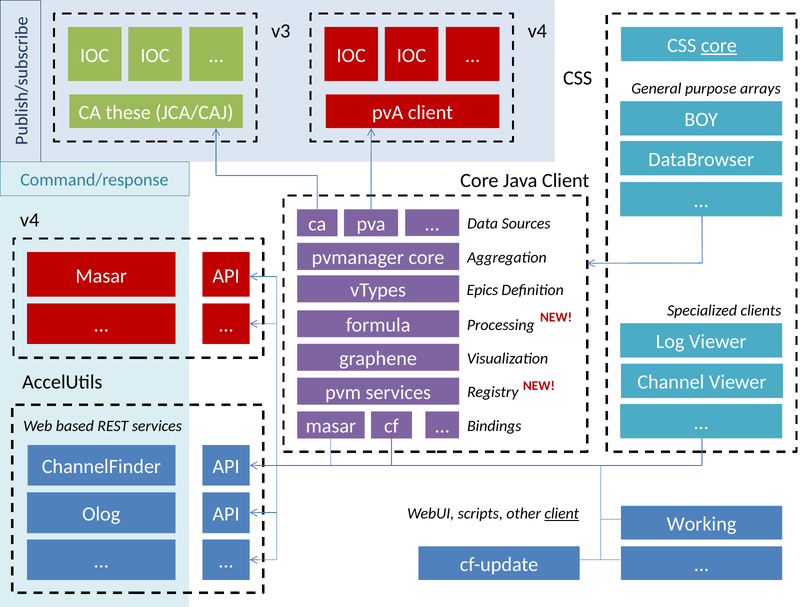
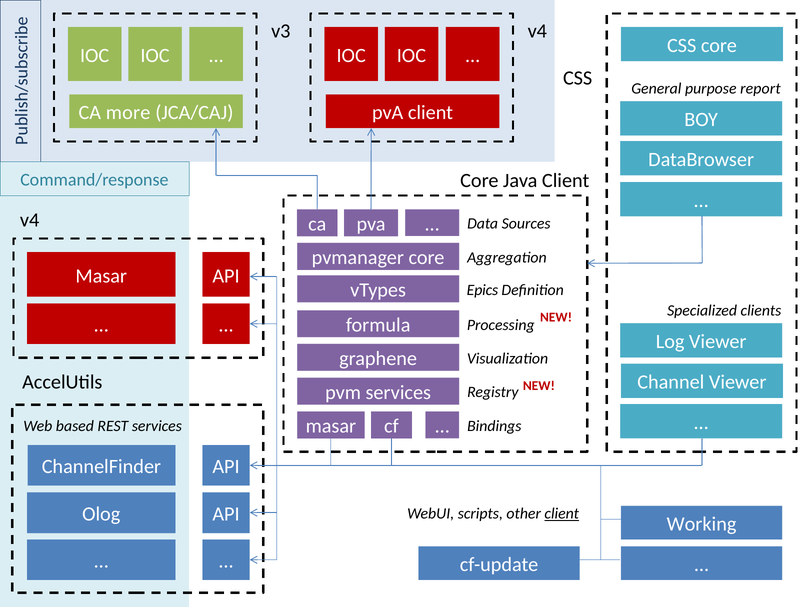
core underline: present -> none (719, 46)
arrays: arrays -> report (760, 89)
these: these -> more (128, 113)
